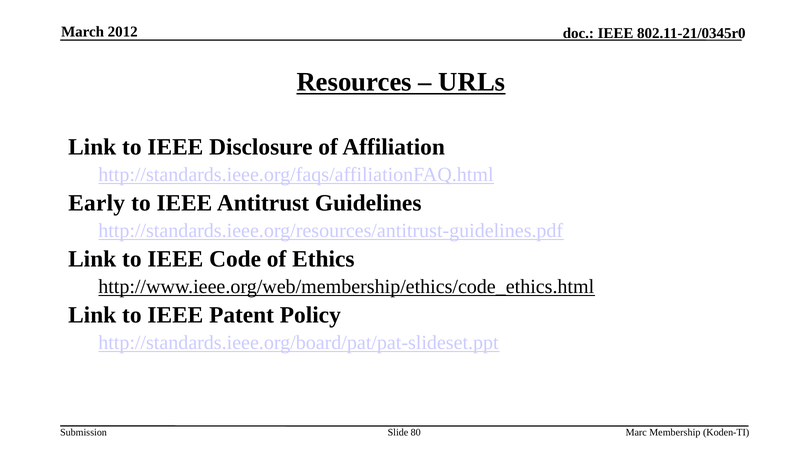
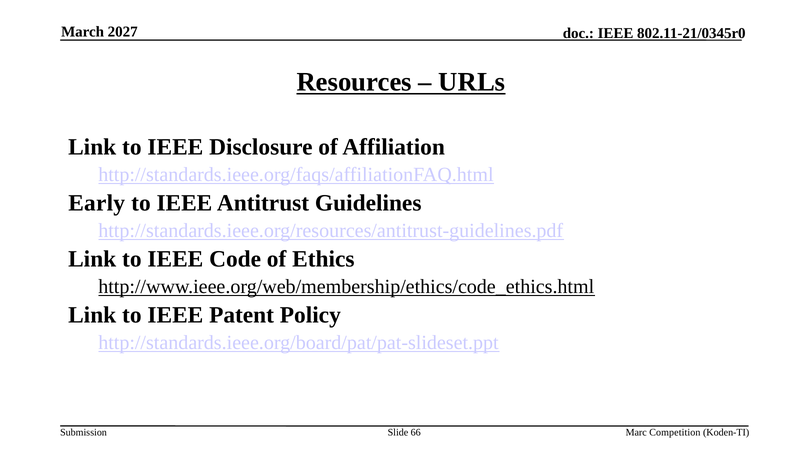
2012: 2012 -> 2027 (123, 32)
80: 80 -> 66 (416, 433)
Membership: Membership -> Competition (675, 433)
